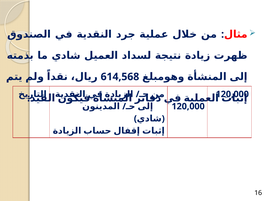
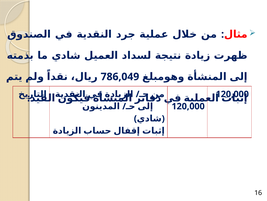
614,568: 614,568 -> 786,049 (120, 76)
